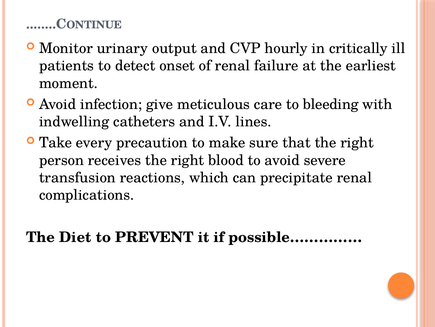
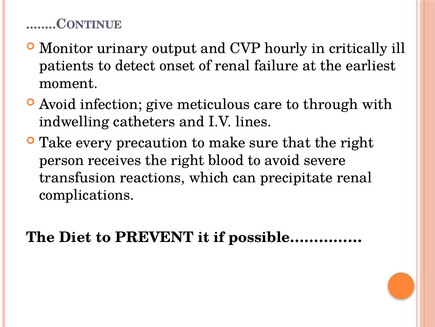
bleeding: bleeding -> through (331, 104)
